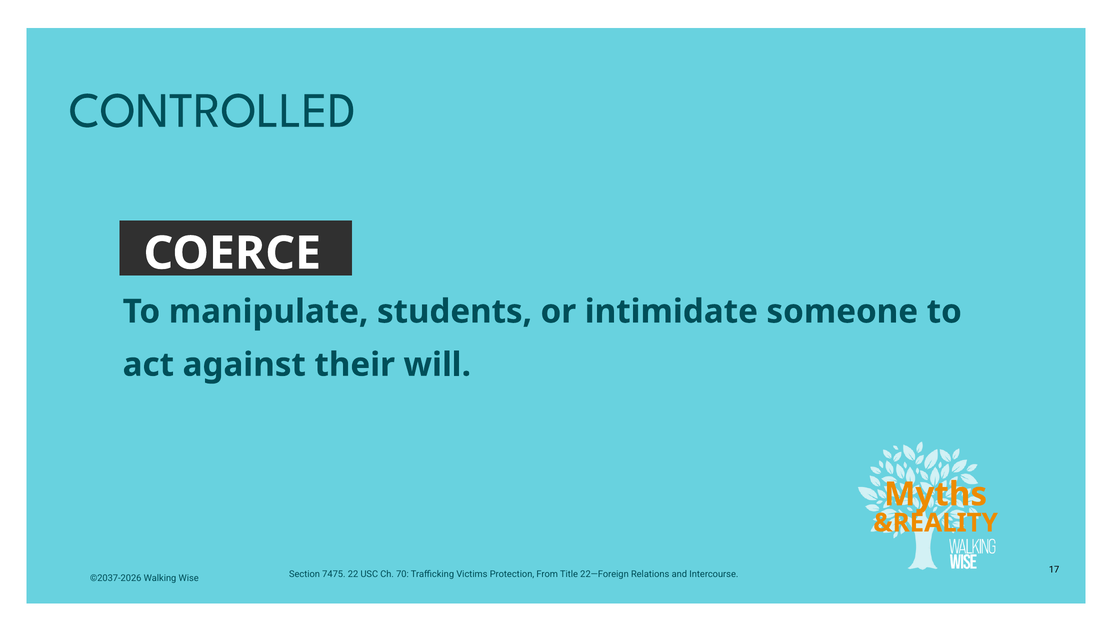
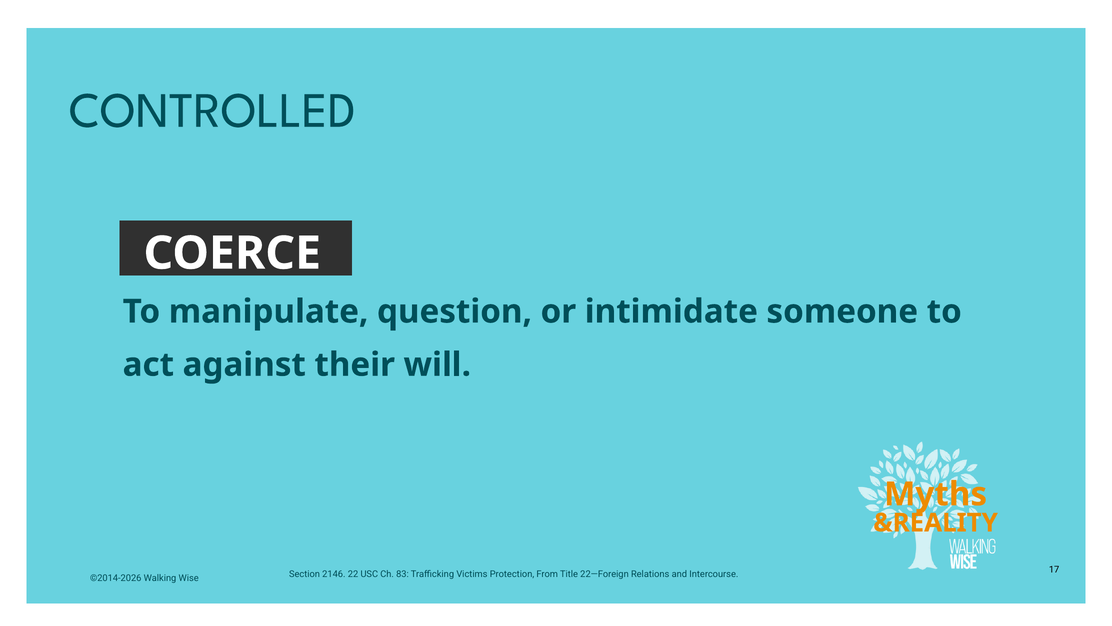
students: students -> question (454, 311)
7475: 7475 -> 2146 (334, 574)
70: 70 -> 83 (402, 574)
©2037-2026: ©2037-2026 -> ©2014-2026 (116, 578)
